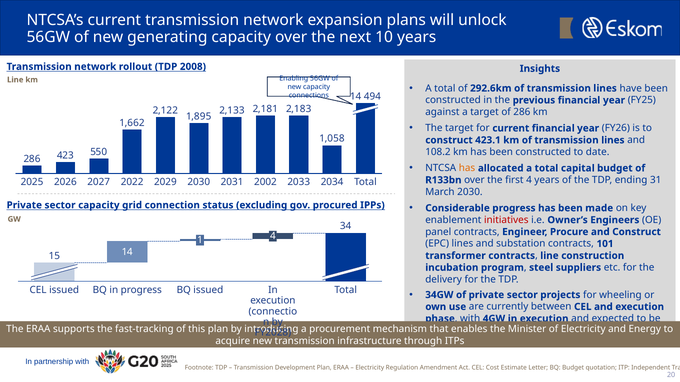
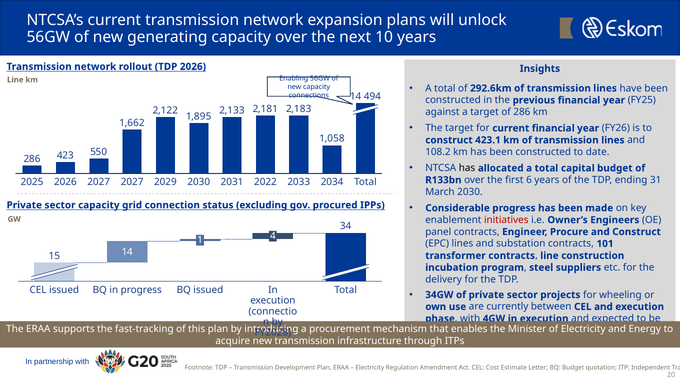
TDP 2008: 2008 -> 2026 (193, 67)
has colour: orange -> black (467, 168)
first 4: 4 -> 6 (529, 180)
2027 2022: 2022 -> 2027 (132, 182)
2002: 2002 -> 2022 (265, 182)
